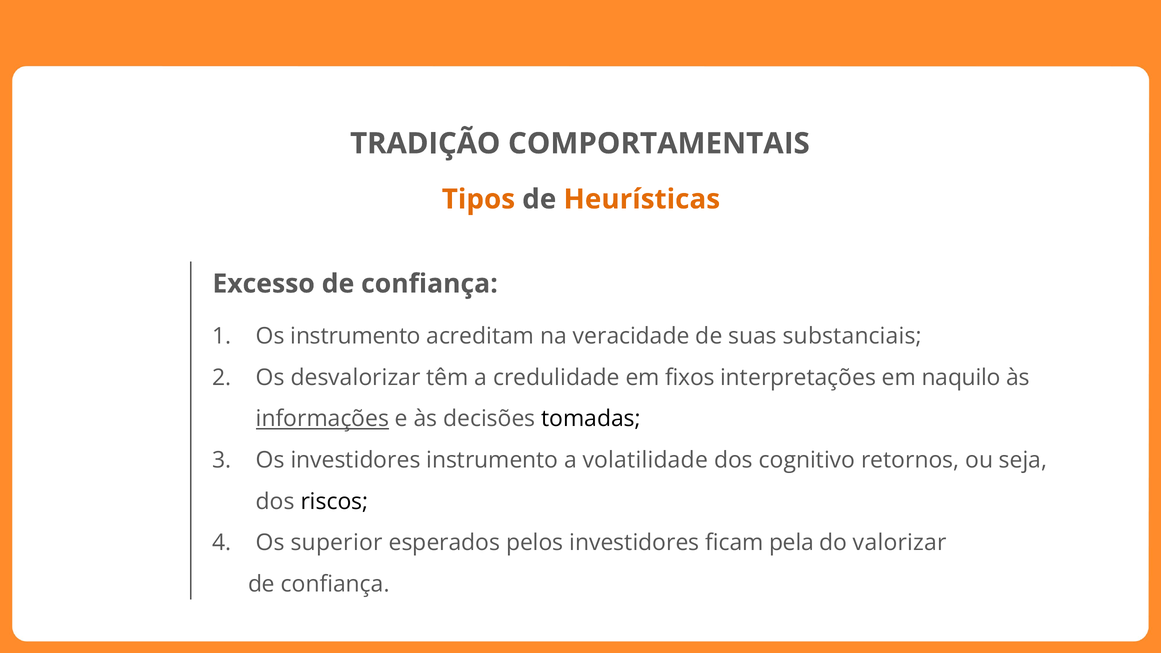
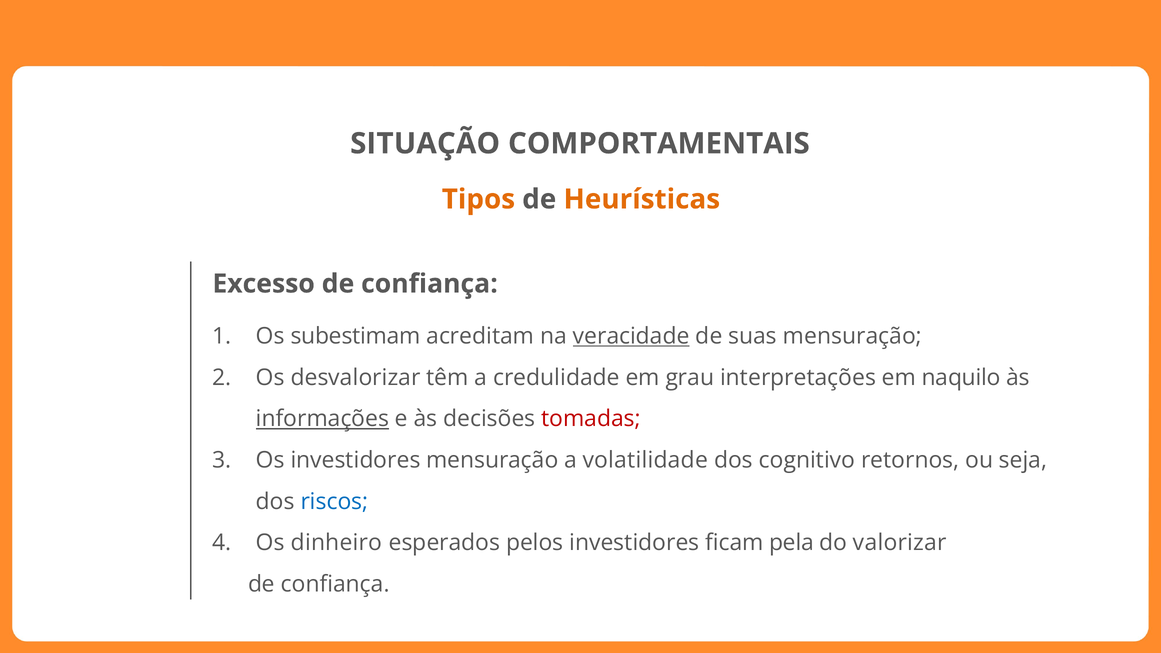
TRADIÇÃO: TRADIÇÃO -> SITUAÇÃO (425, 144)
Os instrumento: instrumento -> subestimam (356, 336)
veracidade underline: none -> present (631, 336)
suas substanciais: substanciais -> mensuração (852, 336)
fixos: fixos -> grau (690, 377)
tomadas colour: black -> red (591, 419)
investidores instrumento: instrumento -> mensuração (492, 460)
riscos colour: black -> blue (334, 501)
superior: superior -> dinheiro (337, 543)
